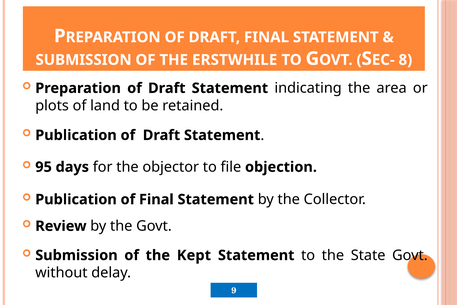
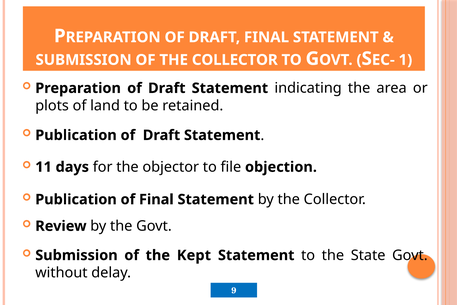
OF THE ERSTWHILE: ERSTWHILE -> COLLECTOR (235, 60)
8: 8 -> 1 (405, 60)
95: 95 -> 11 (44, 167)
